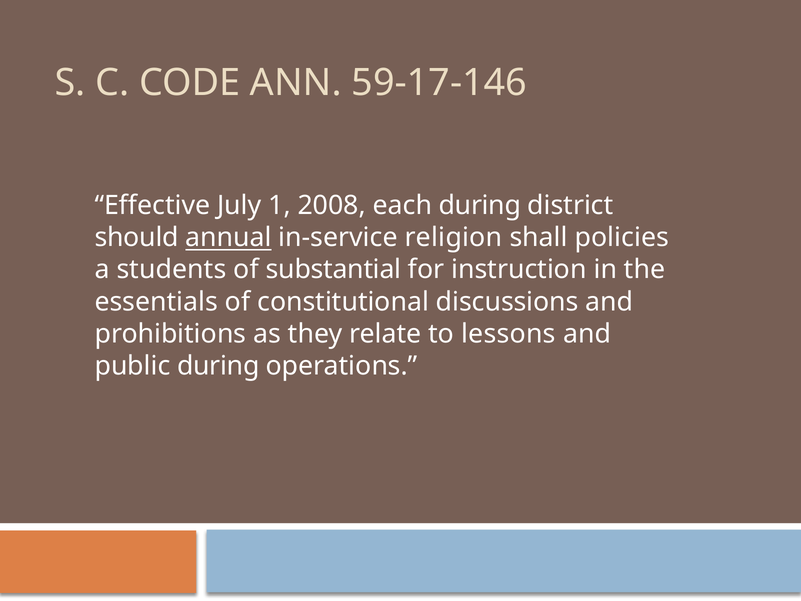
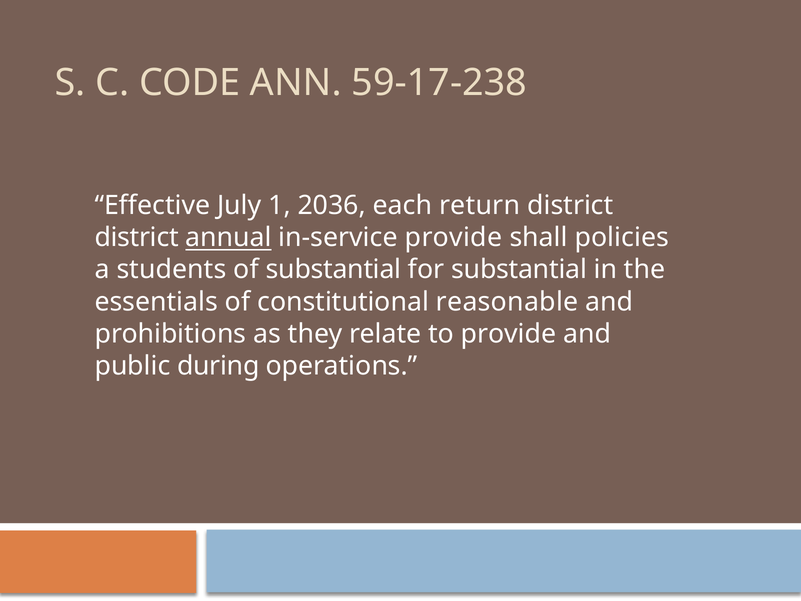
59-17-146: 59-17-146 -> 59-17-238 (439, 83)
2008: 2008 -> 2036 (332, 205)
each during: during -> return (480, 205)
should: should -> district (137, 237)
in-service religion: religion -> provide (453, 237)
for instruction: instruction -> substantial (519, 270)
discussions: discussions -> reasonable (507, 302)
to lessons: lessons -> provide (509, 334)
